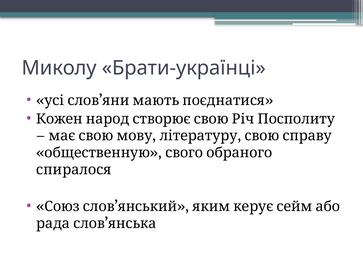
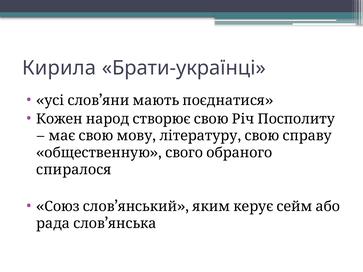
Миколу: Миколу -> Кирила (59, 68)
